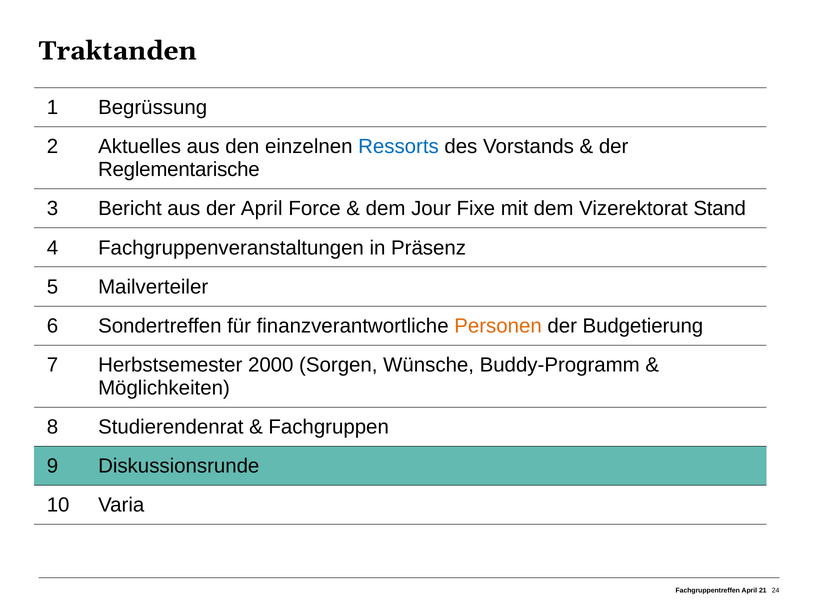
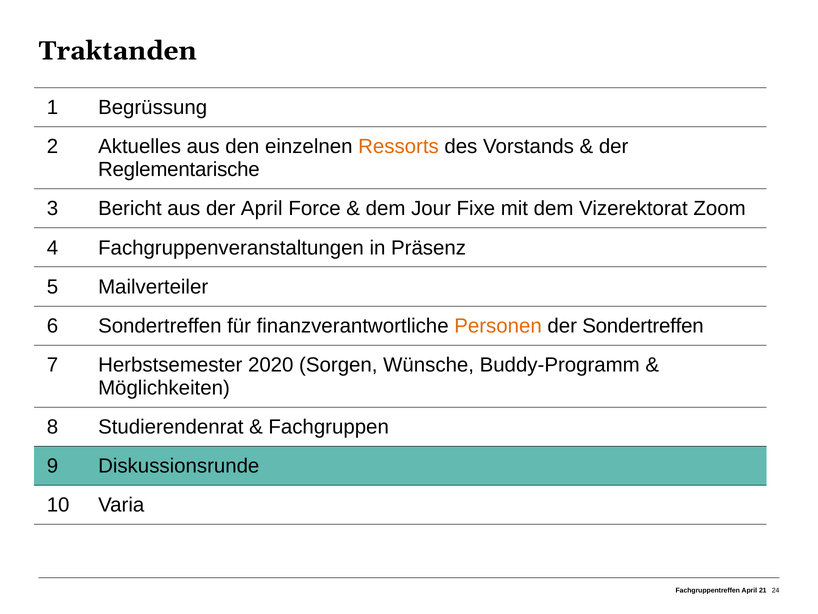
Ressorts colour: blue -> orange (398, 147)
Stand: Stand -> Zoom (720, 209)
der Budgetierung: Budgetierung -> Sondertreffen (643, 326)
2000: 2000 -> 2020 (271, 365)
